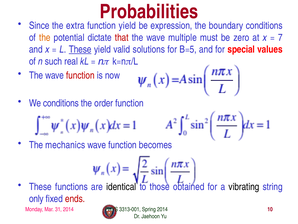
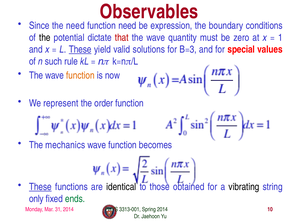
Probabilities: Probabilities -> Observables (149, 12)
the extra: extra -> need (75, 26)
function yield: yield -> need (127, 26)
the colour: orange -> black (45, 37)
multiple: multiple -> quantity (183, 37)
7: 7 -> 1 (280, 37)
B=5: B=5 -> B=3 (188, 49)
real: real -> rule (71, 61)
function colour: red -> orange (80, 75)
We conditions: conditions -> represent (61, 103)
These underline: none -> present (40, 186)
ends colour: red -> green (75, 198)
